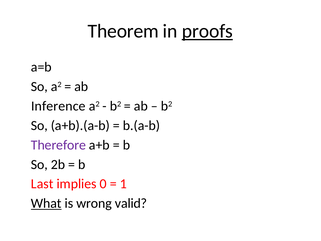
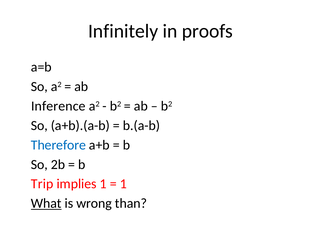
Theorem: Theorem -> Infinitely (123, 31)
proofs underline: present -> none (207, 31)
Therefore colour: purple -> blue (58, 145)
Last: Last -> Trip (42, 184)
implies 0: 0 -> 1 (103, 184)
valid: valid -> than (131, 203)
